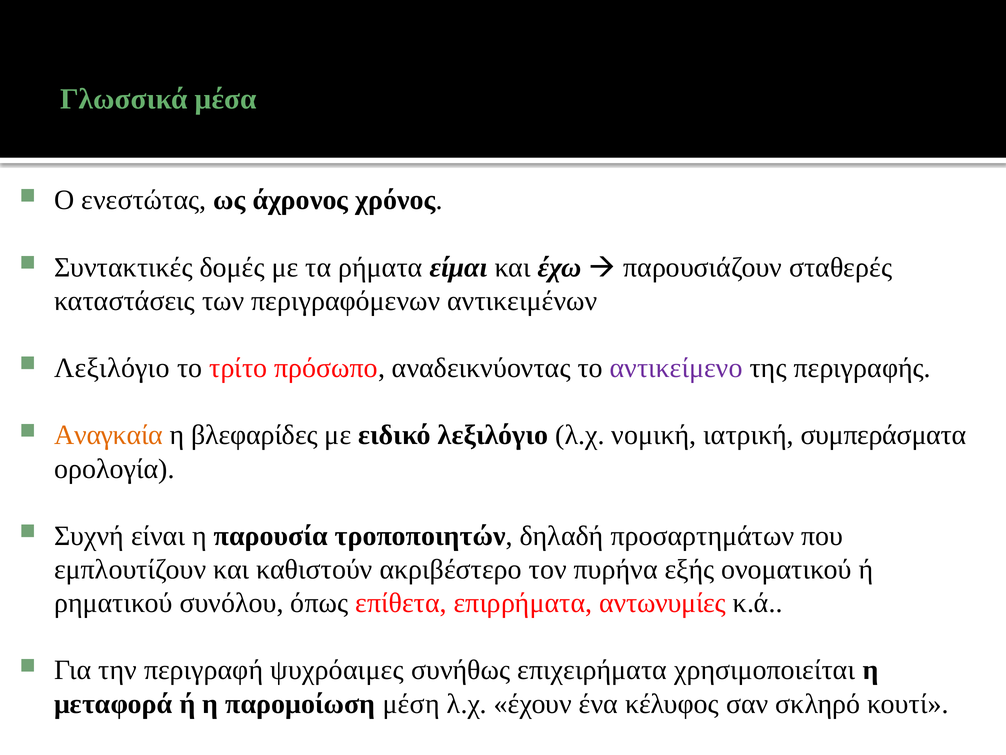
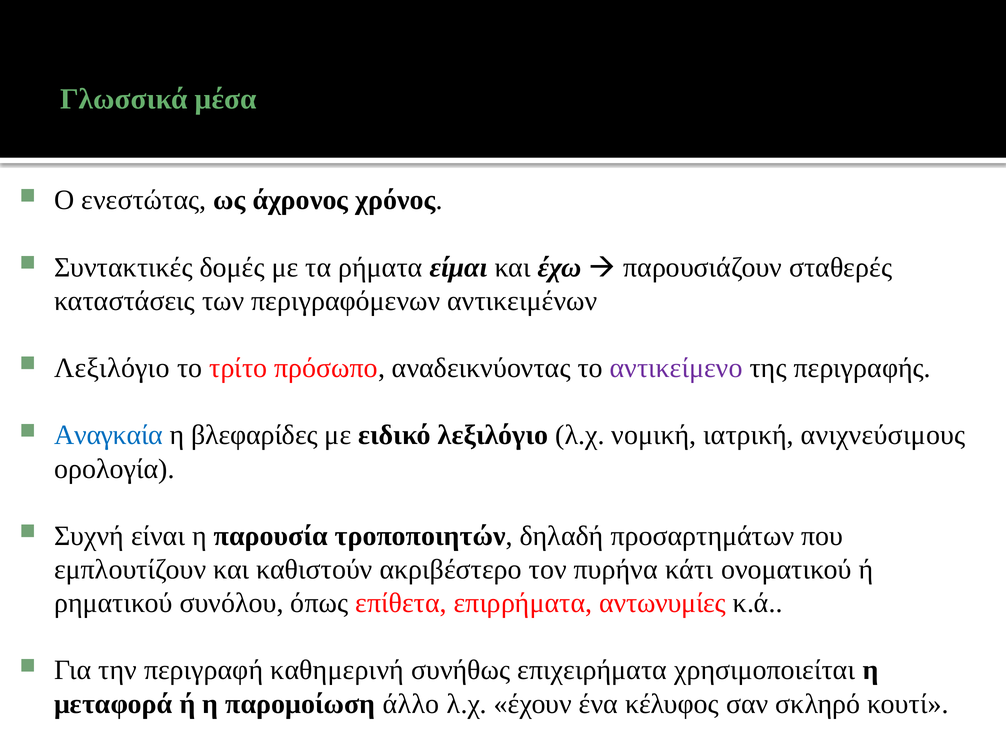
Αναγκαία colour: orange -> blue (109, 435)
συμπεράσματα: συμπεράσματα -> ανιχνεύσιμους (883, 435)
εξής: εξής -> κάτι (689, 569)
ψυχρόαιμες: ψυχρόαιμες -> καθημερινή (337, 670)
μέση: μέση -> άλλο (411, 703)
